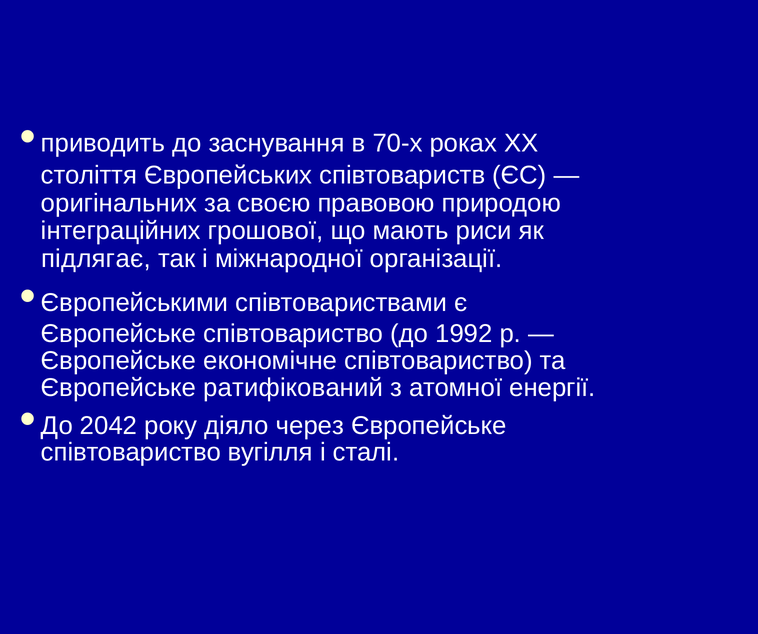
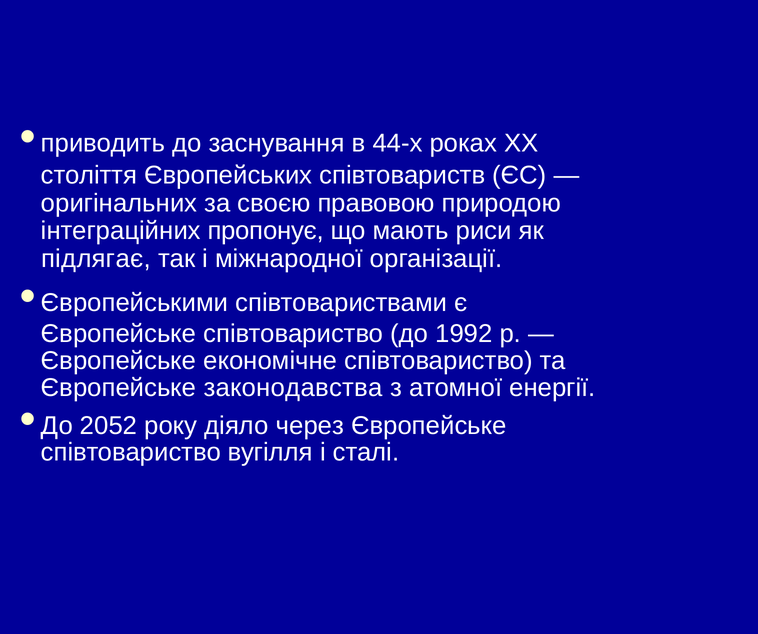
70-х: 70-х -> 44-х (398, 143)
грошової: грошової -> пропонує (266, 231)
ратифікований: ратифікований -> законодавства (293, 388)
2042: 2042 -> 2052 (109, 426)
